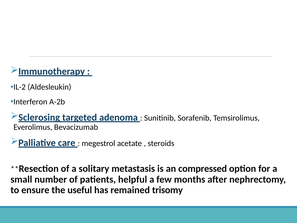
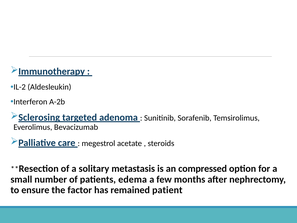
helpful: helpful -> edema (133, 179)
useful: useful -> factor (80, 190)
trisomy: trisomy -> patient (167, 190)
